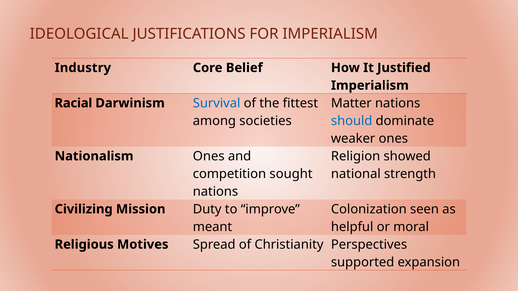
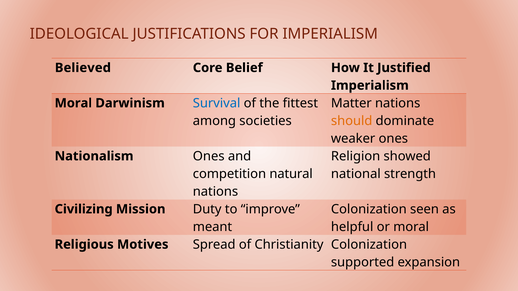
Industry: Industry -> Believed (83, 68)
Racial: Racial -> Moral (73, 103)
should colour: blue -> orange (352, 121)
sought: sought -> natural (291, 174)
Christianity Perspectives: Perspectives -> Colonization (369, 245)
